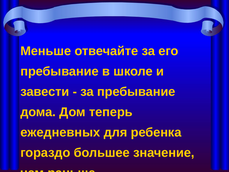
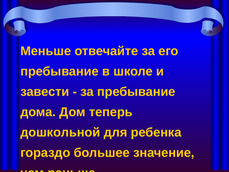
ежедневных: ежедневных -> дошкольной (60, 132)
